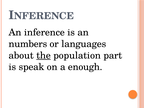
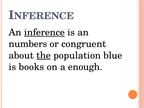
inference underline: none -> present (44, 32)
languages: languages -> congruent (84, 44)
part: part -> blue (113, 55)
speak: speak -> books (31, 67)
